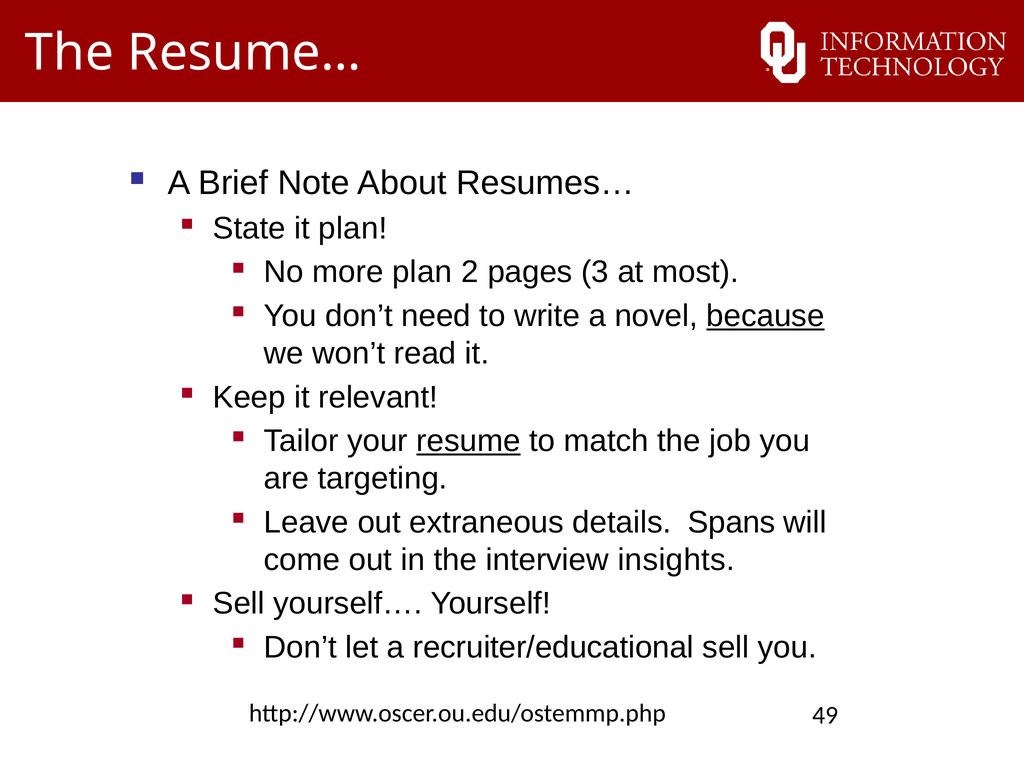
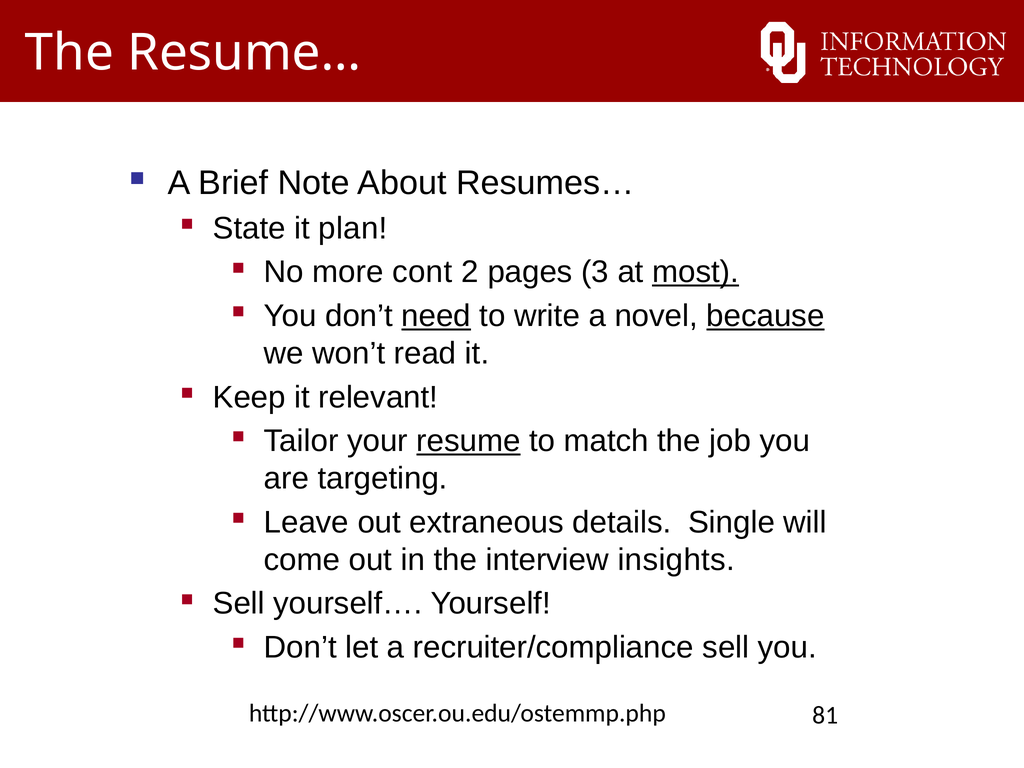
more plan: plan -> cont (422, 272)
most underline: none -> present (695, 272)
need underline: none -> present (436, 316)
Spans: Spans -> Single (732, 522)
recruiter/educational: recruiter/educational -> recruiter/compliance (553, 647)
49: 49 -> 81 (825, 715)
